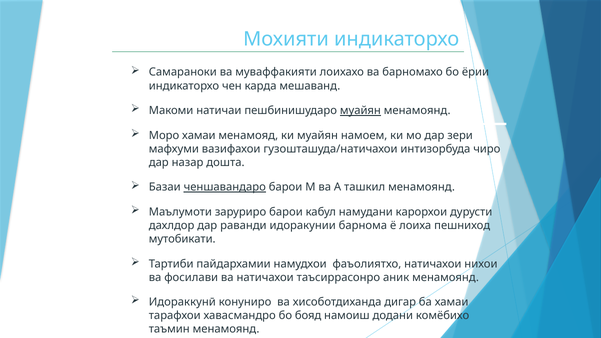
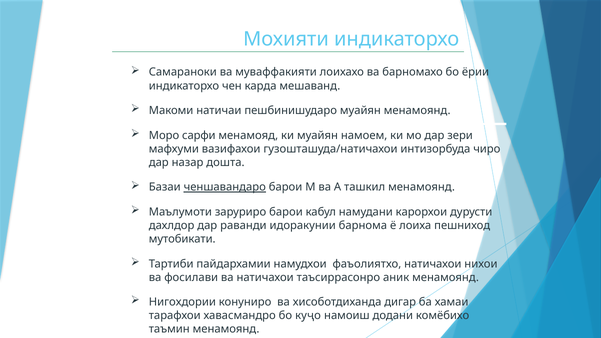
муайян underline: present -> none (360, 111)
Моро хамаи: хамаи -> сарфи (199, 135)
Идораккунӣ: Идораккунӣ -> Нигохдории (182, 302)
бояд: бояд -> куҷо (308, 316)
